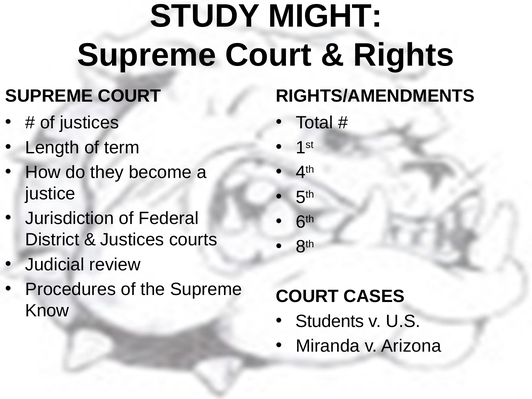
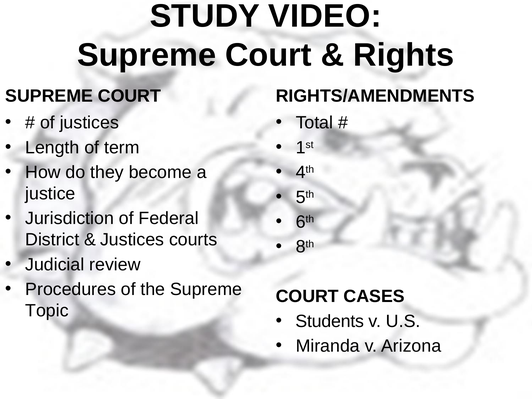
MIGHT: MIGHT -> VIDEO (325, 16)
Know: Know -> Topic (47, 311)
